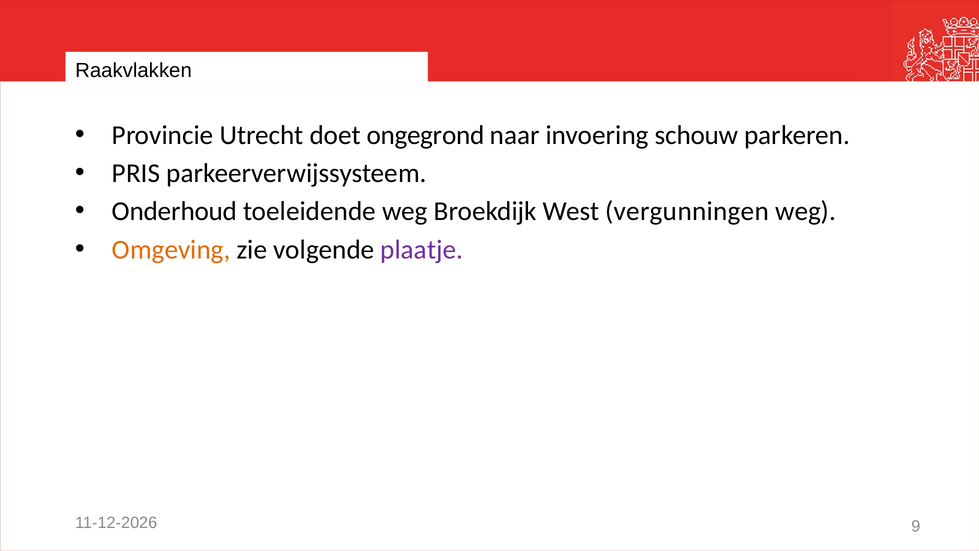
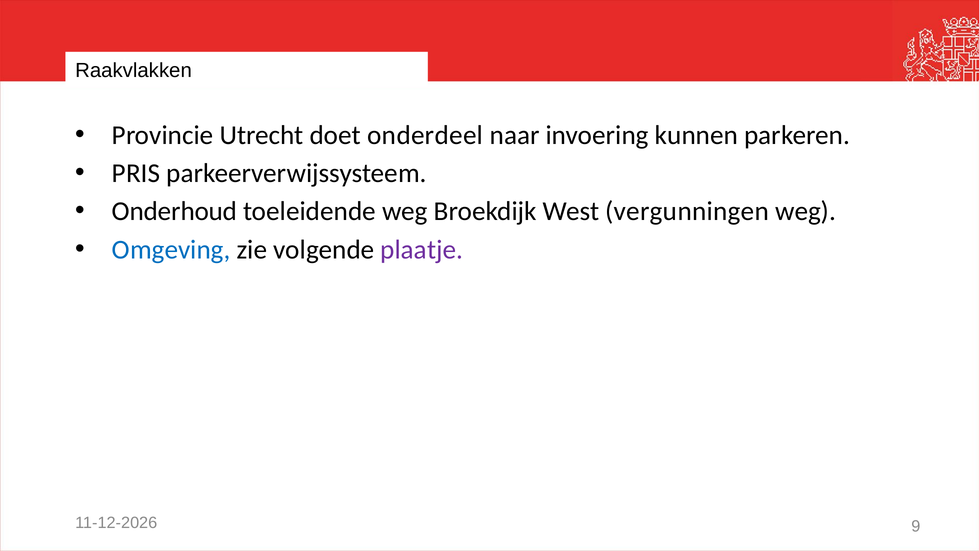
ongegrond: ongegrond -> onderdeel (425, 135)
schouw: schouw -> kunnen (696, 135)
Omgeving colour: orange -> blue (171, 249)
